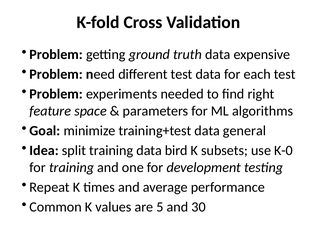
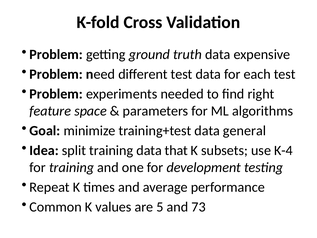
bird: bird -> that (176, 150)
K-0: K-0 -> K-4 (283, 150)
30: 30 -> 73 (199, 207)
